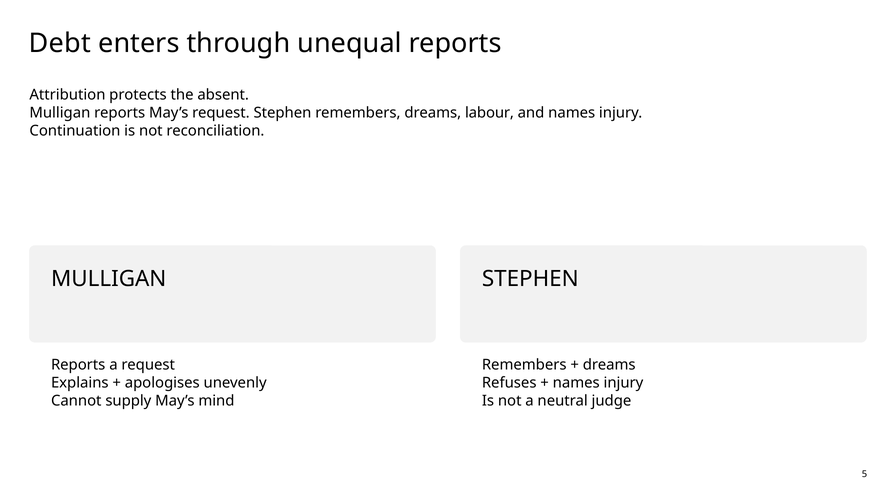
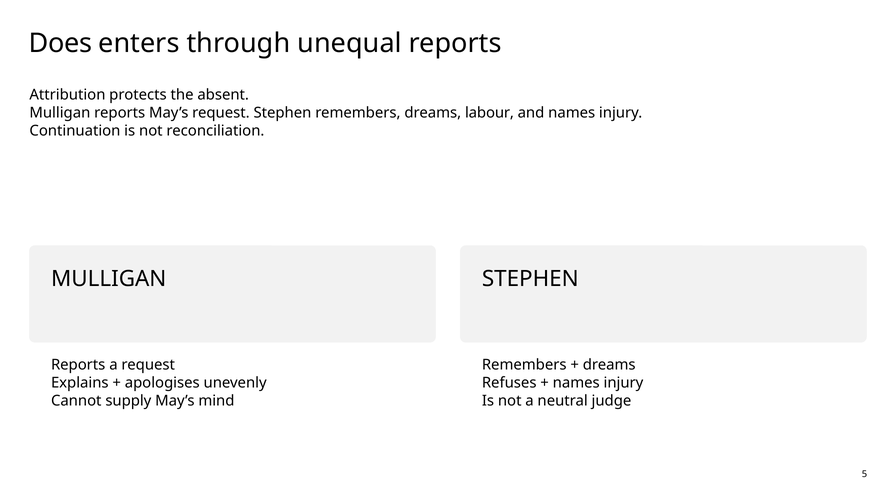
Debt: Debt -> Does (60, 43)
